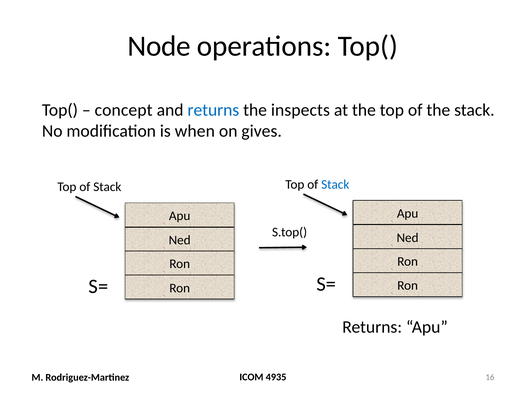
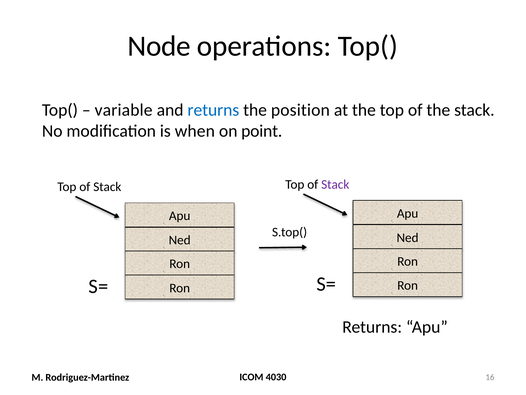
concept: concept -> variable (124, 110)
inspects: inspects -> position (300, 110)
gives: gives -> point (262, 131)
Stack colour: blue -> purple (335, 184)
4935: 4935 -> 4030 (276, 377)
